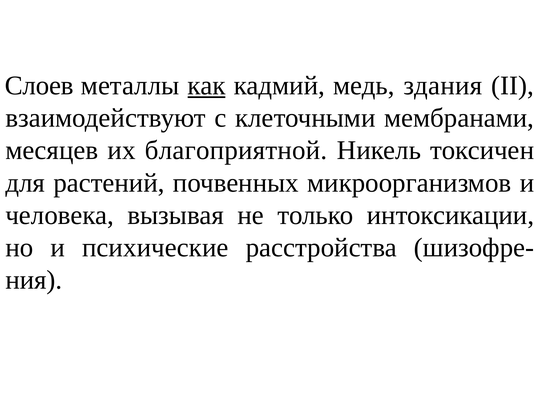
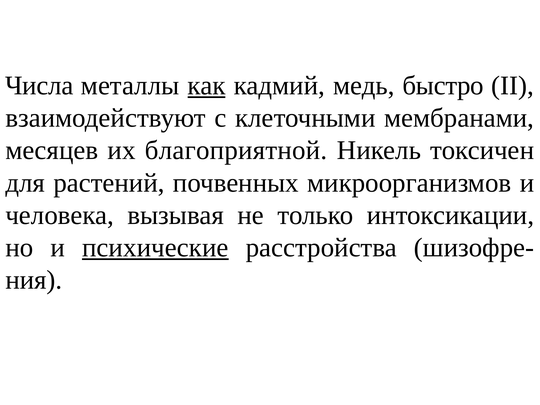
Слоев: Слоев -> Числа (39, 86)
здания: здания -> быстро (443, 86)
психические underline: none -> present (155, 248)
